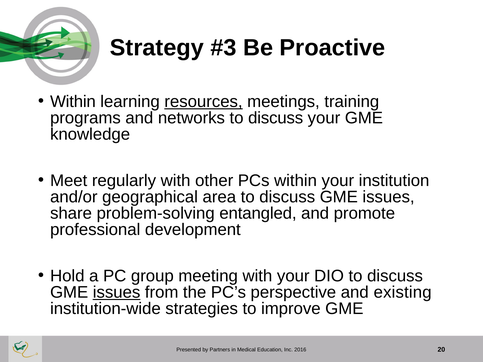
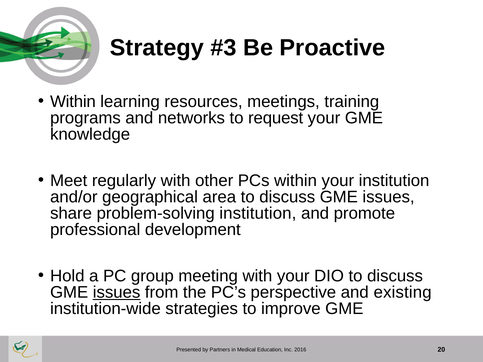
resources underline: present -> none (204, 102)
networks to discuss: discuss -> request (276, 118)
problem-solving entangled: entangled -> institution (258, 213)
